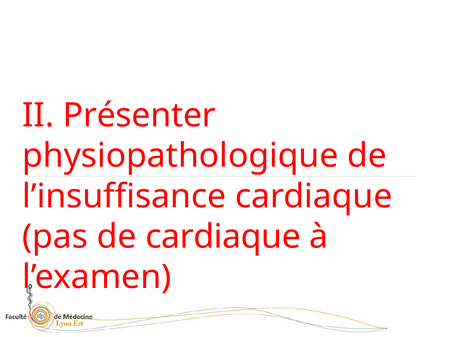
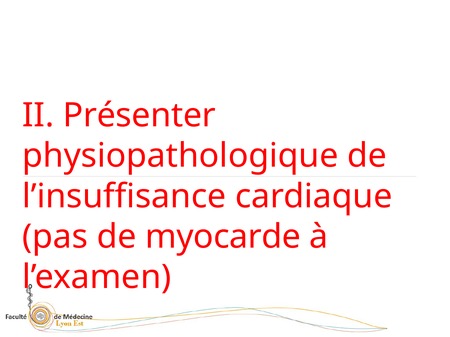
de cardiaque: cardiaque -> myocarde (223, 237)
